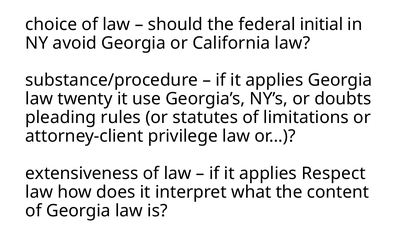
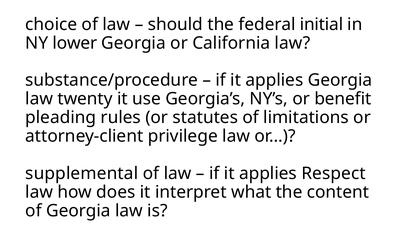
avoid: avoid -> lower (75, 43)
doubts: doubts -> benefit (343, 99)
extensiveness: extensiveness -> supplemental (82, 174)
